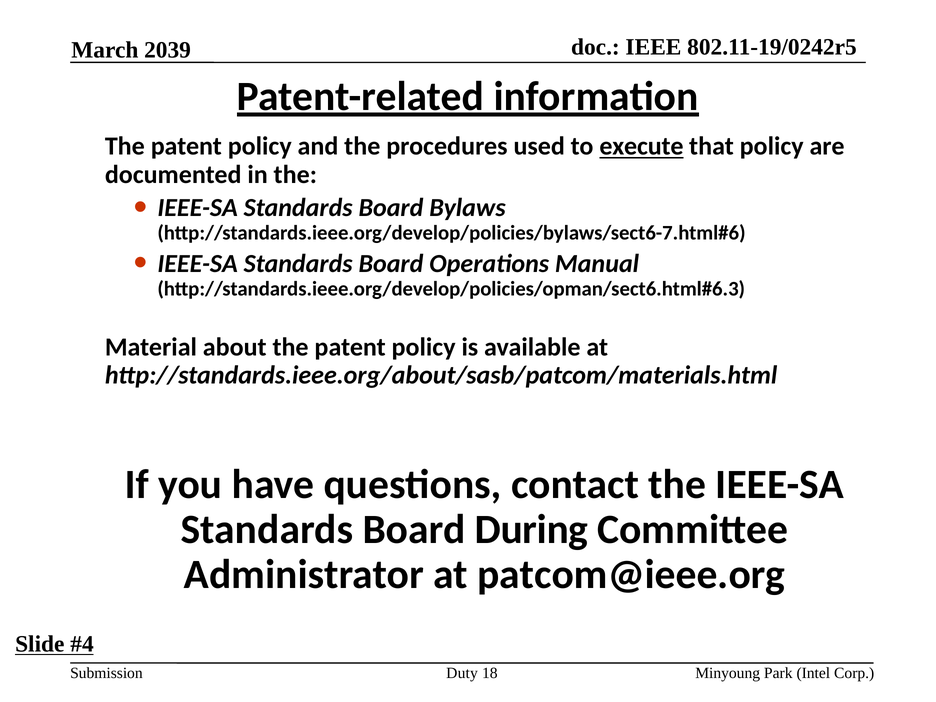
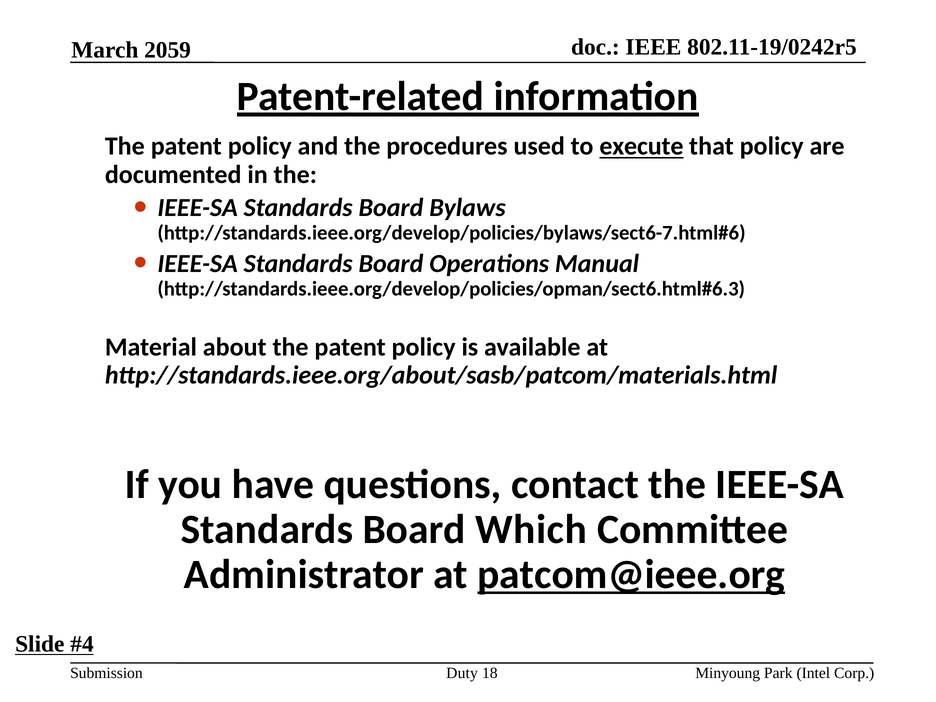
2039: 2039 -> 2059 (168, 50)
During: During -> Which (531, 530)
patcom@ieee.org underline: none -> present (631, 575)
